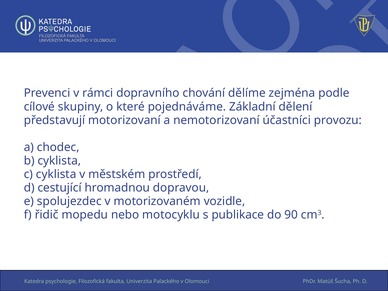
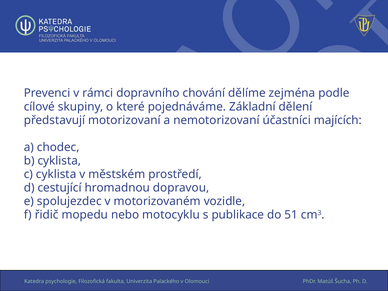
provozu: provozu -> majících (338, 120)
90: 90 -> 51 (291, 215)
